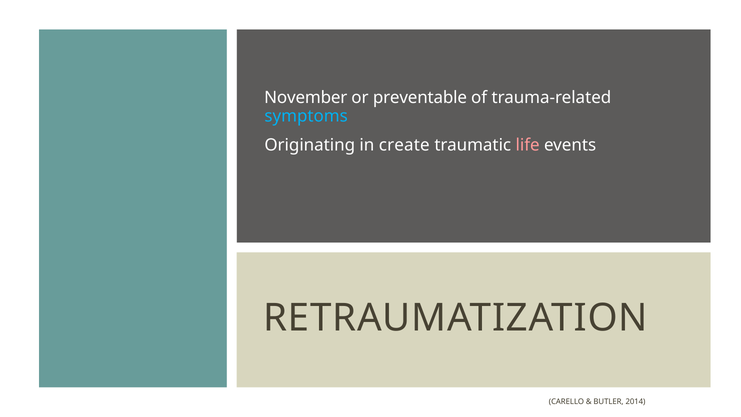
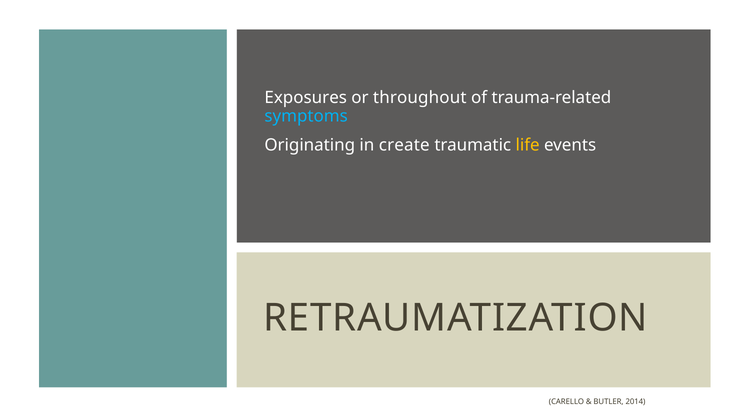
November: November -> Exposures (306, 98)
preventable: preventable -> throughout (420, 98)
life colour: pink -> yellow (528, 145)
